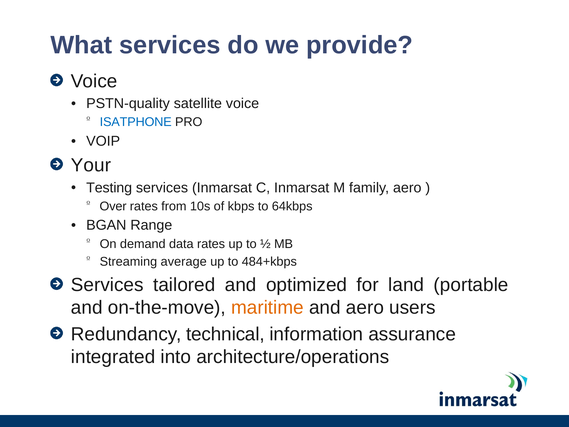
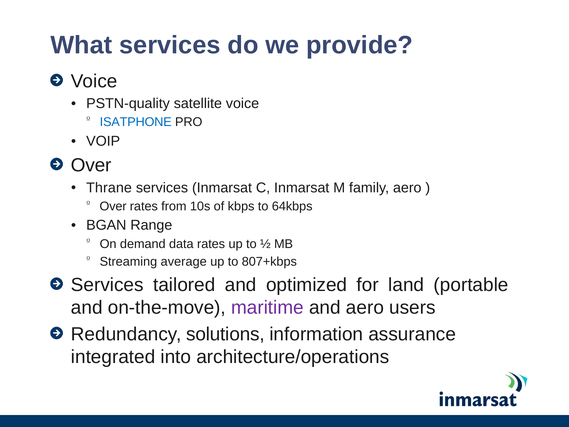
Your: Your -> Over (91, 165)
Testing: Testing -> Thrane (109, 188)
484+kbps: 484+kbps -> 807+kbps (269, 261)
maritime colour: orange -> purple (267, 307)
technical: technical -> solutions (225, 334)
